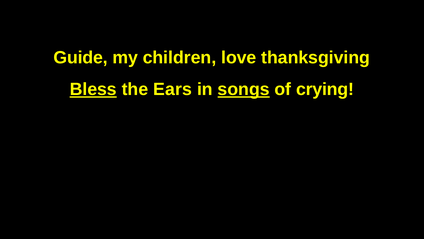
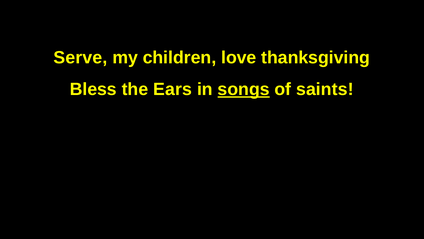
Guide: Guide -> Serve (80, 57)
Bless underline: present -> none (93, 89)
crying: crying -> saints (325, 89)
